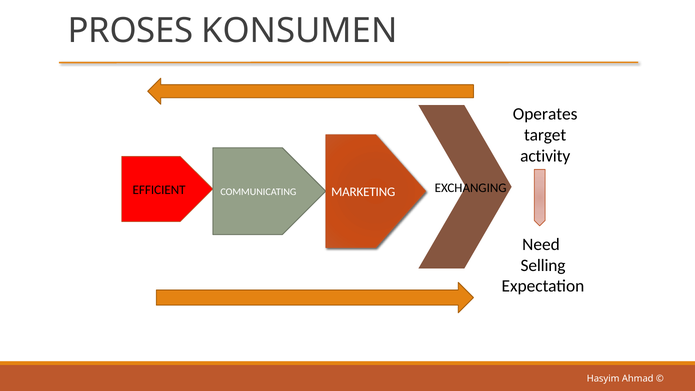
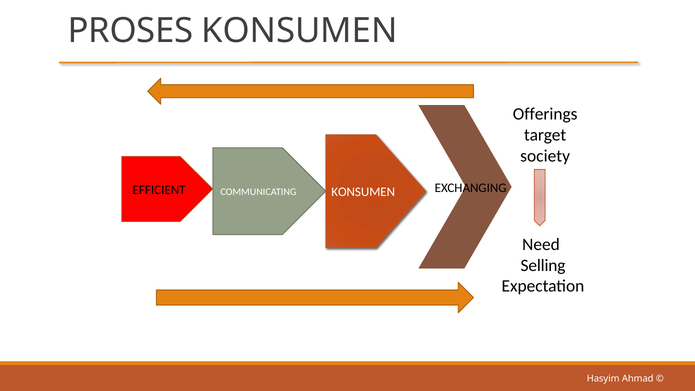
Operates: Operates -> Offerings (545, 114)
activity: activity -> society (545, 156)
COMMUNICATING MARKETING: MARKETING -> KONSUMEN (363, 192)
